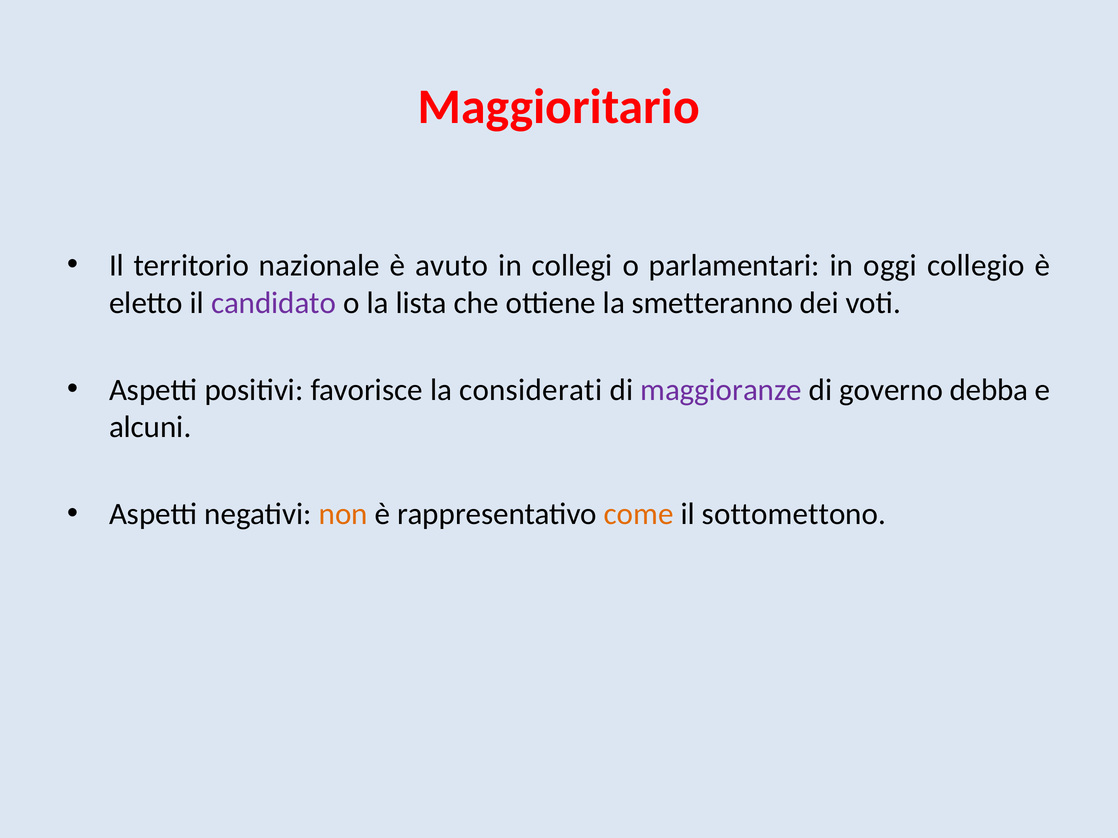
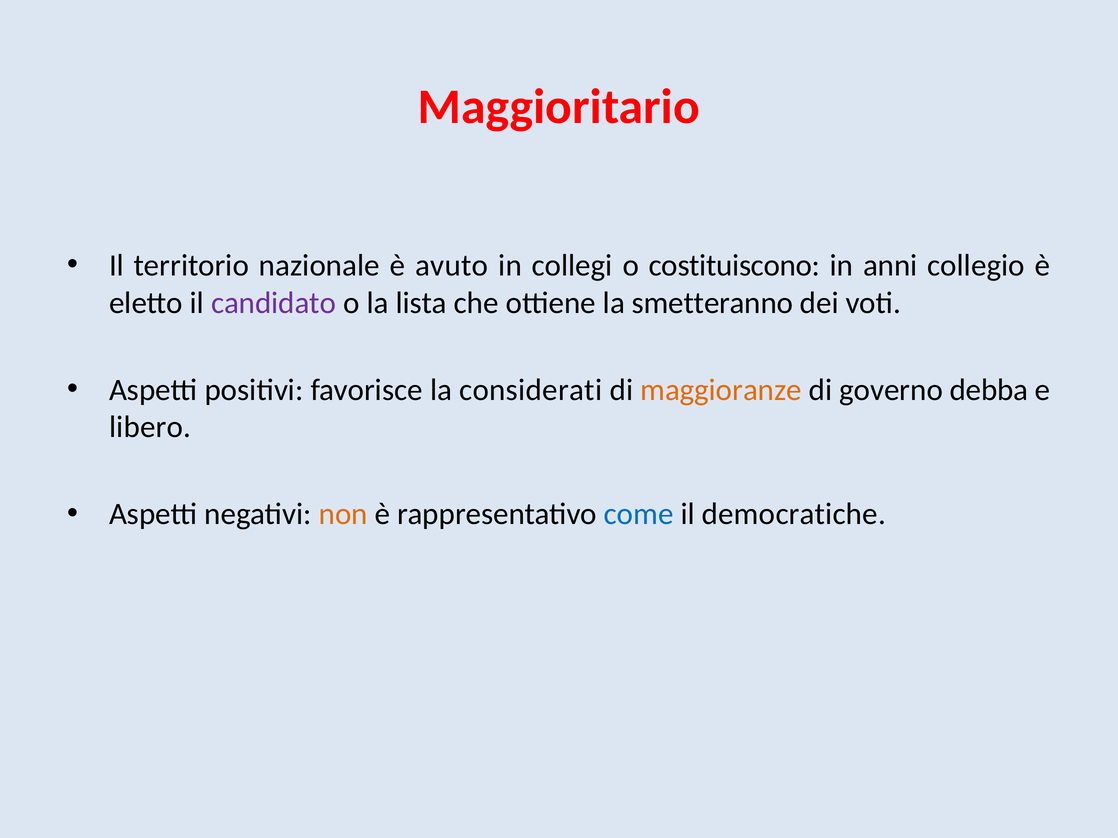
parlamentari: parlamentari -> costituiscono (734, 266)
oggi: oggi -> anni (890, 266)
maggioranze colour: purple -> orange (721, 390)
alcuni: alcuni -> libero (150, 427)
come colour: orange -> blue (639, 514)
sottomettono: sottomettono -> democratiche (794, 514)
